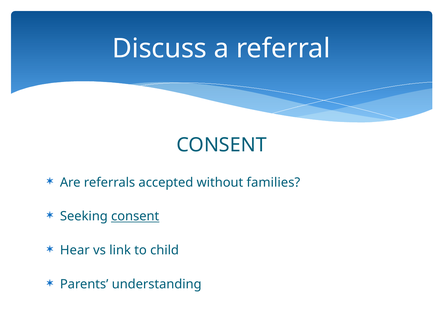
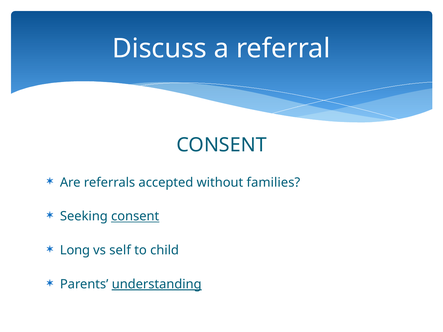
Hear: Hear -> Long (75, 250)
link: link -> self (120, 250)
understanding underline: none -> present (157, 284)
